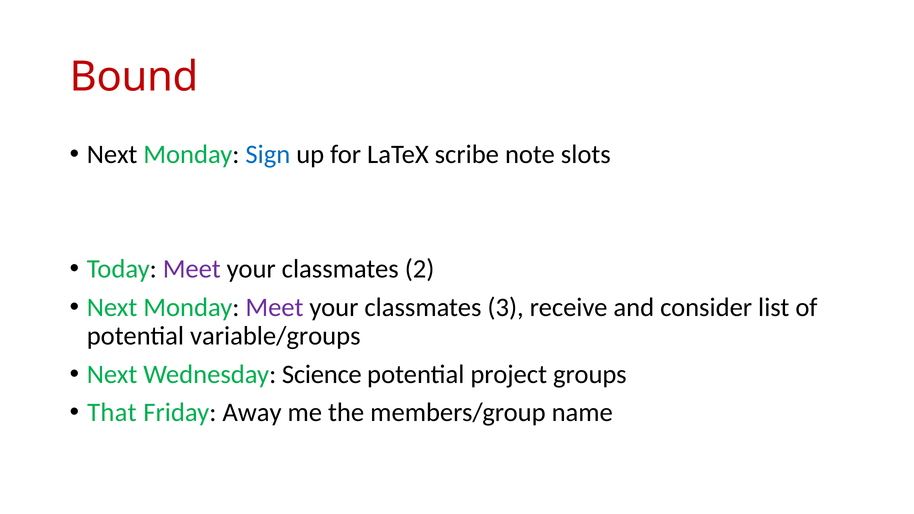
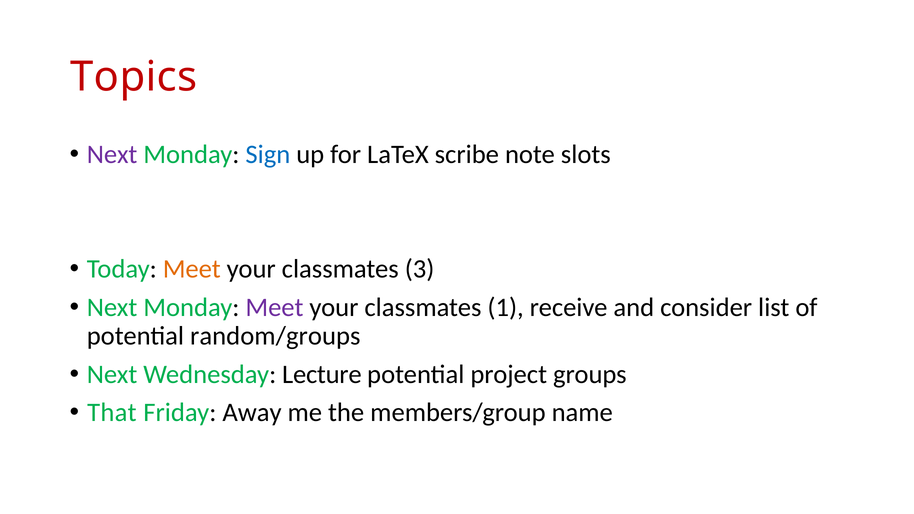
Bound: Bound -> Topics (134, 77)
Next colour: black -> purple (112, 154)
Meet colour: purple -> orange (192, 269)
2: 2 -> 3 (420, 269)
3: 3 -> 1 (506, 307)
variable/groups: variable/groups -> random/groups (275, 336)
Science: Science -> Lecture (322, 375)
